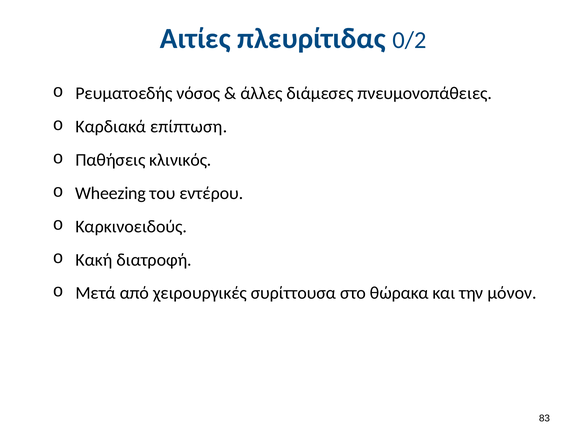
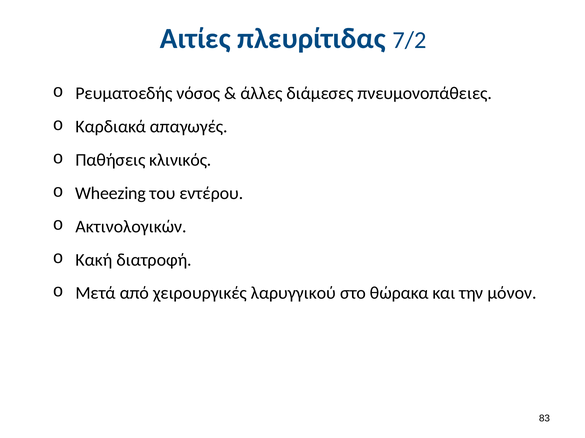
0/2: 0/2 -> 7/2 (409, 40)
επίπτωση: επίπτωση -> απαγωγές (189, 127)
Καρκινοειδούς: Καρκινοειδούς -> Ακτινολογικών (131, 227)
συρίττουσα: συρίττουσα -> λαρυγγικού (293, 294)
